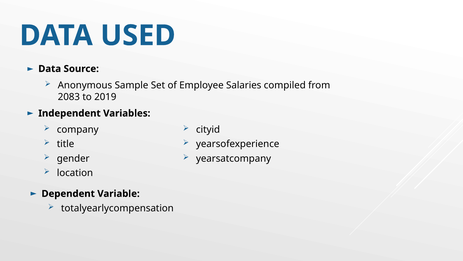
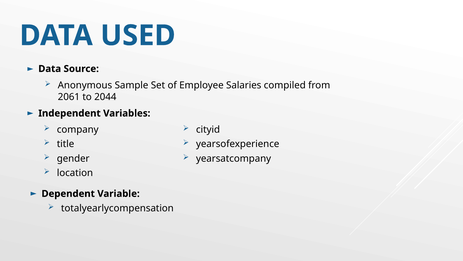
2083: 2083 -> 2061 (69, 97)
2019: 2019 -> 2044 (105, 97)
